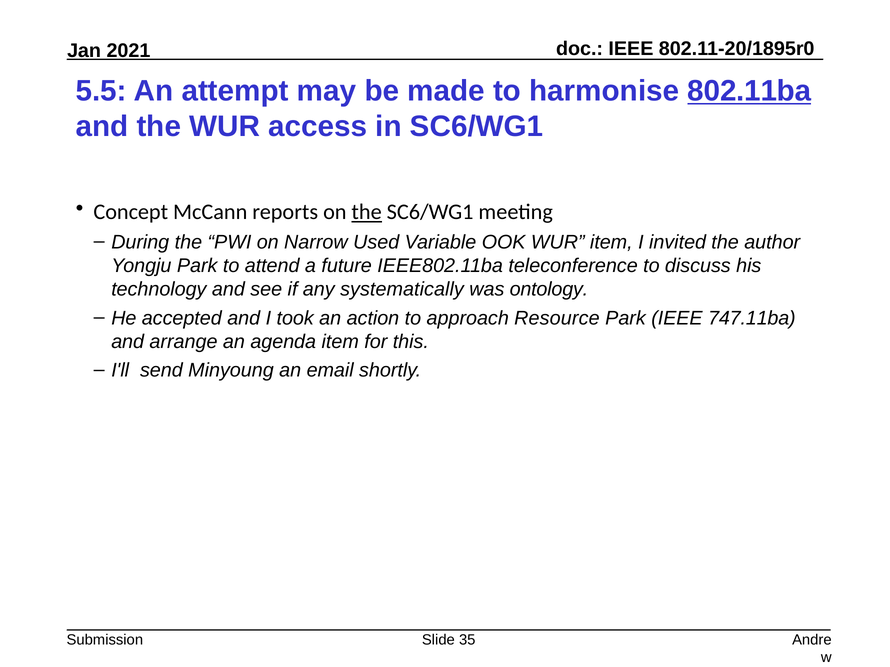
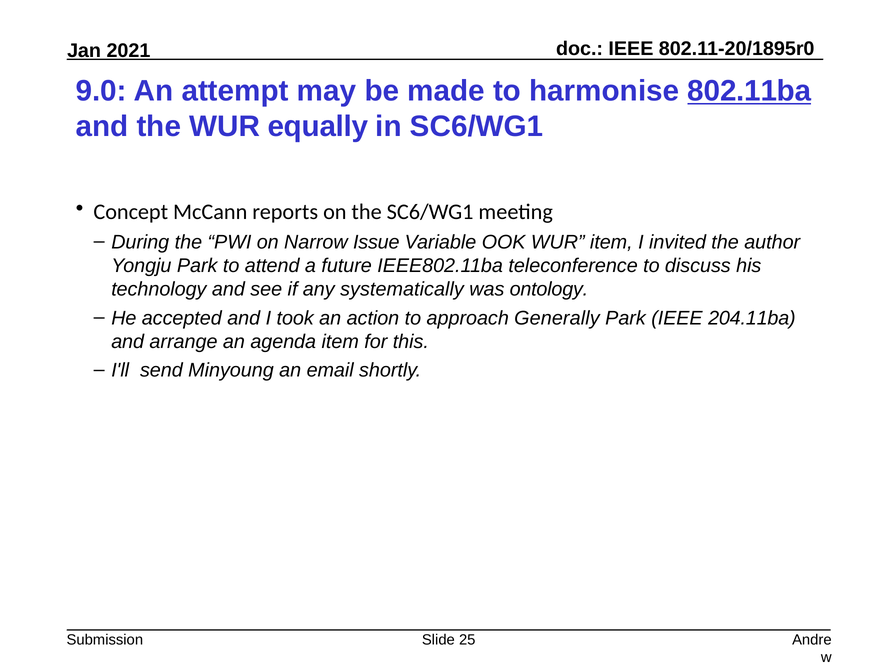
5.5: 5.5 -> 9.0 (101, 91)
access: access -> equally (318, 127)
the underline: present -> none (367, 212)
Used: Used -> Issue (376, 242)
Resource: Resource -> Generally (557, 318)
747.11ba: 747.11ba -> 204.11ba (752, 318)
35: 35 -> 25 (467, 640)
